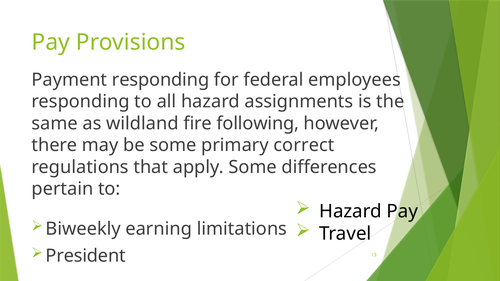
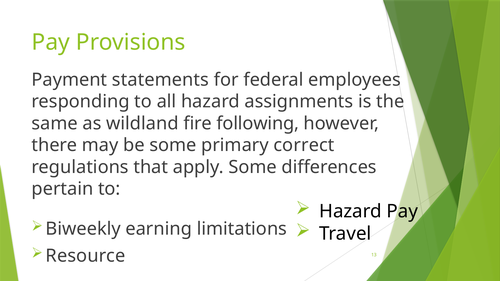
Payment responding: responding -> statements (160, 80)
President: President -> Resource (86, 256)
